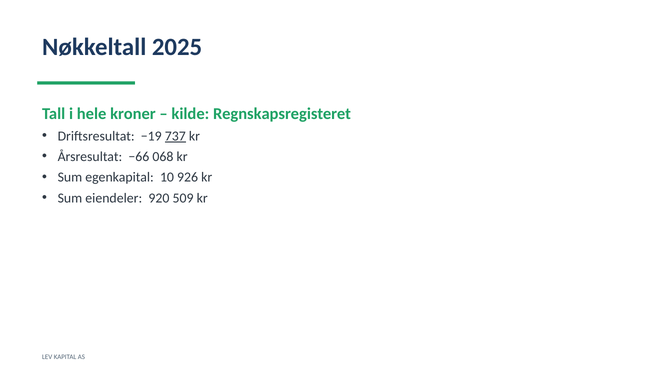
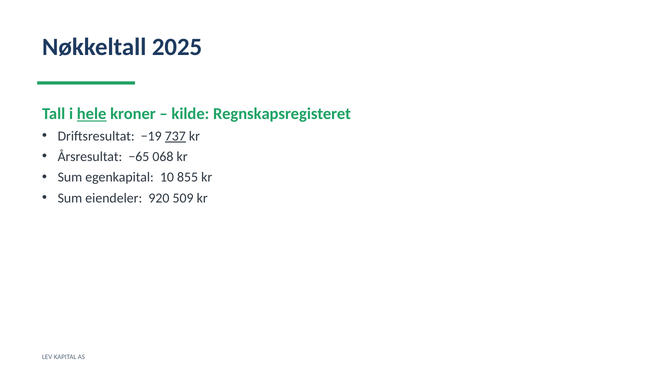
hele underline: none -> present (92, 114)
−66: −66 -> −65 (139, 157)
926: 926 -> 855 (188, 178)
